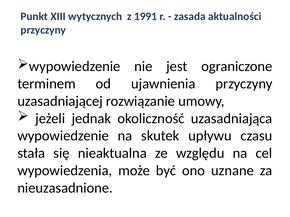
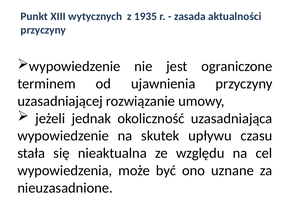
1991: 1991 -> 1935 (146, 16)
